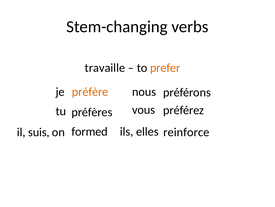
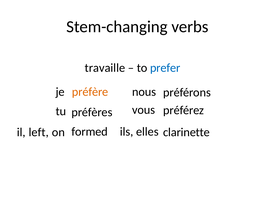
prefer colour: orange -> blue (165, 68)
suis: suis -> left (39, 132)
reinforce: reinforce -> clarinette (186, 132)
